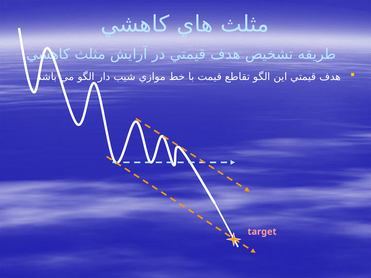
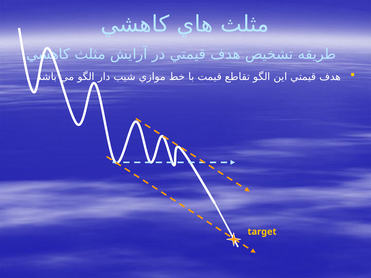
target colour: pink -> yellow (262, 232)
